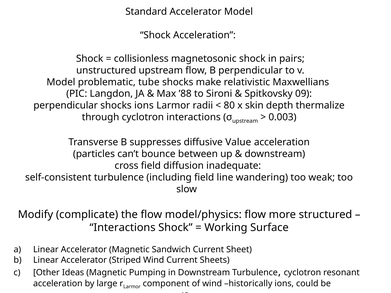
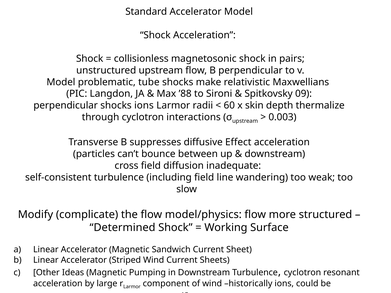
80: 80 -> 60 (229, 106)
Value: Value -> Effect (238, 142)
Interactions: Interactions -> Determined (123, 228)
